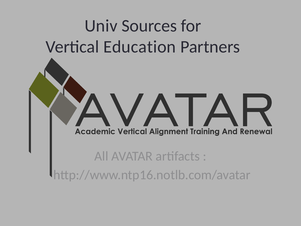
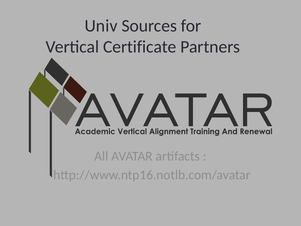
Education: Education -> Certificate (140, 47)
